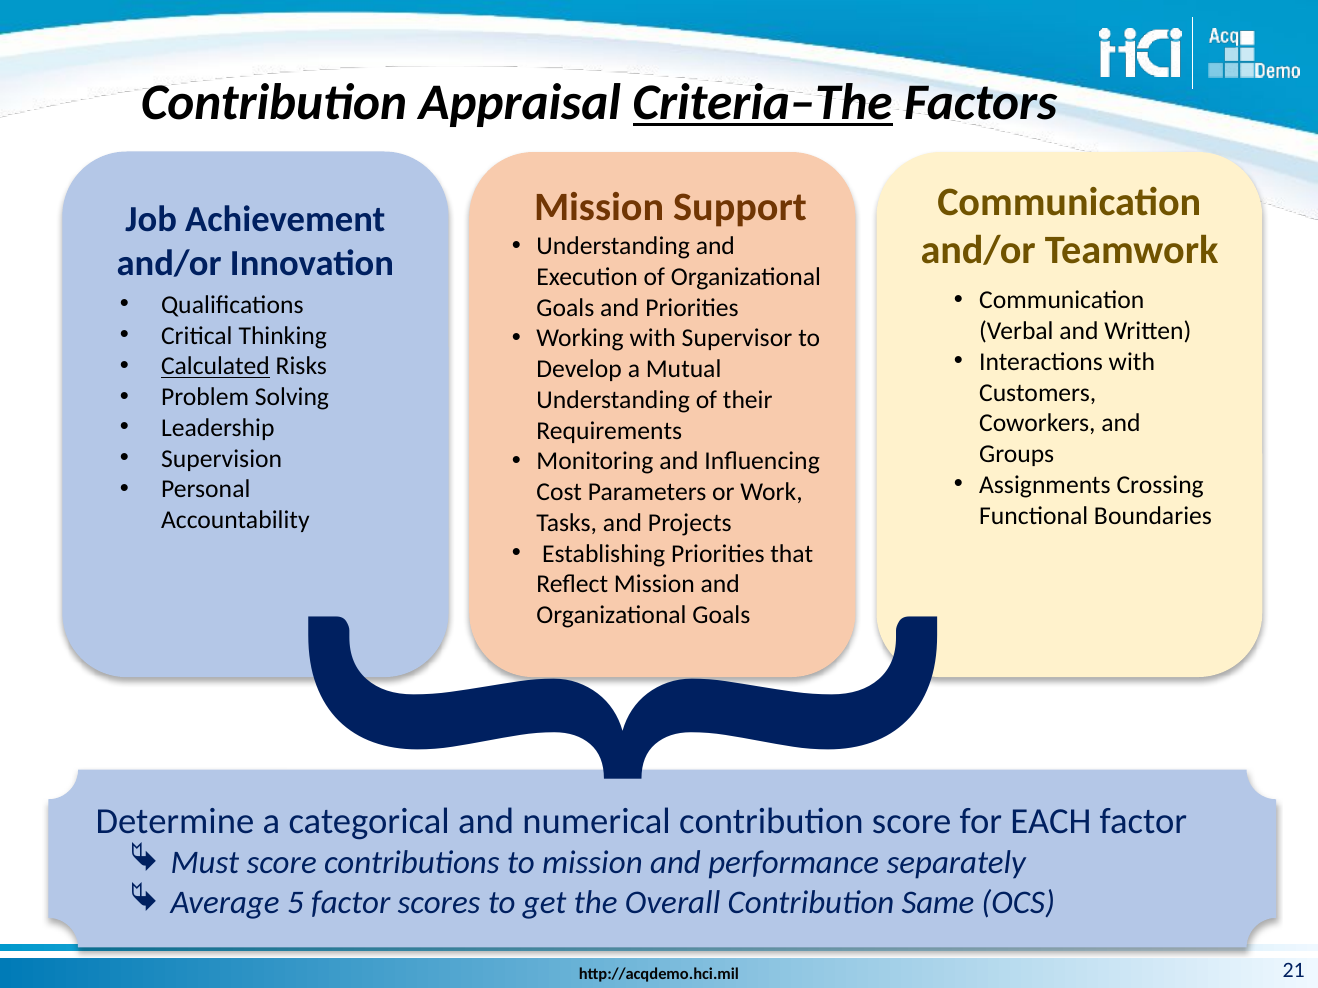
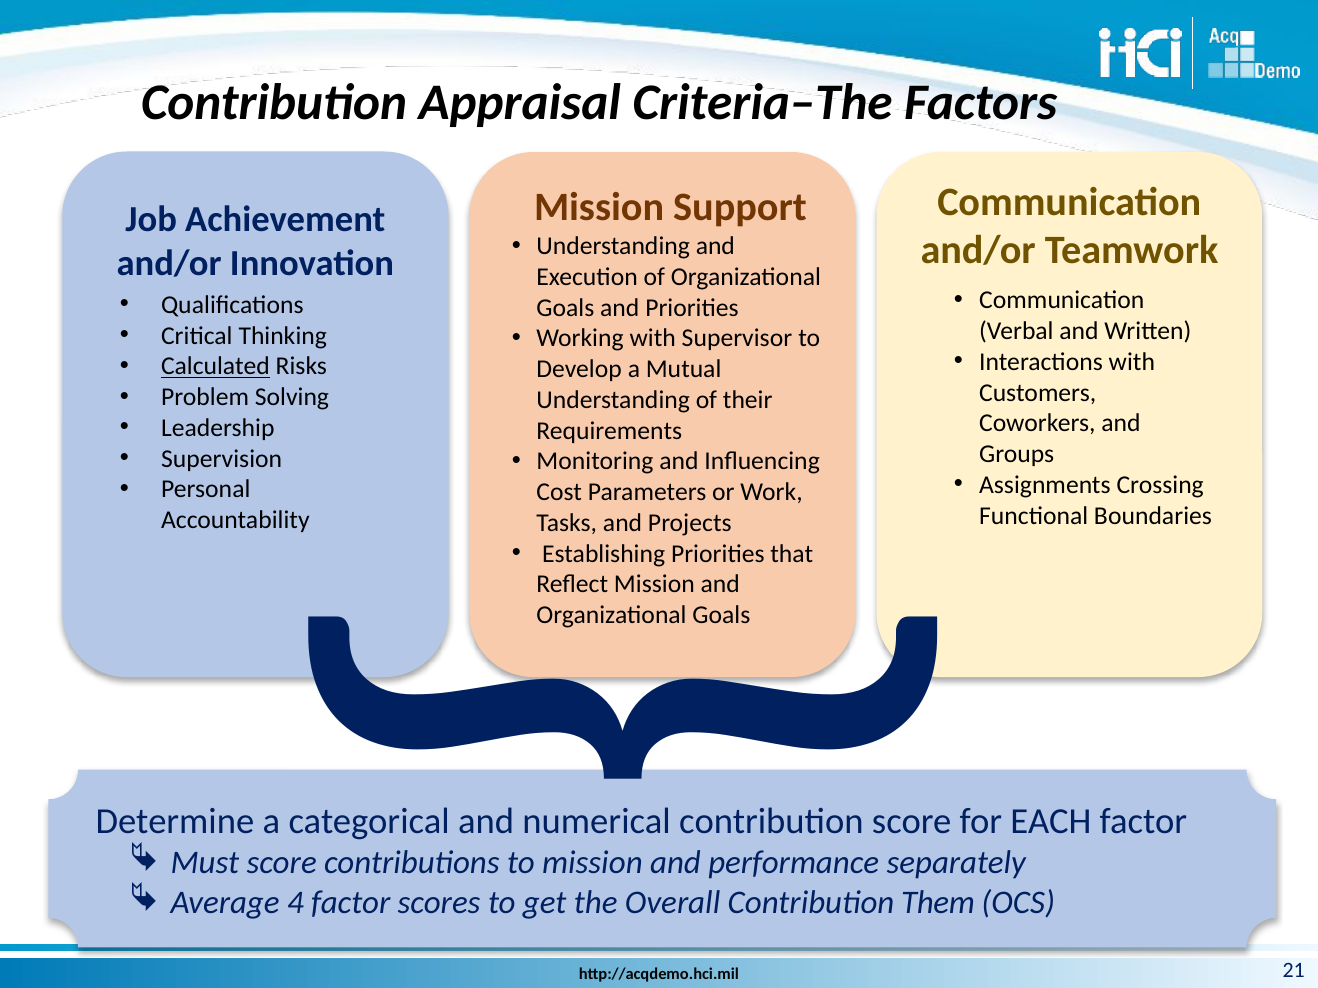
Criteria–The underline: present -> none (763, 103)
5: 5 -> 4 (295, 903)
Same: Same -> Them (938, 903)
